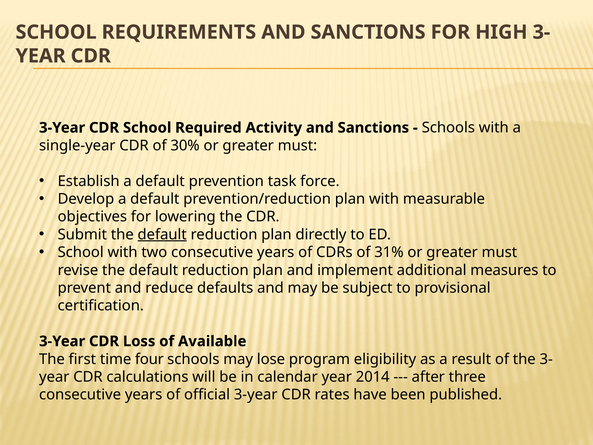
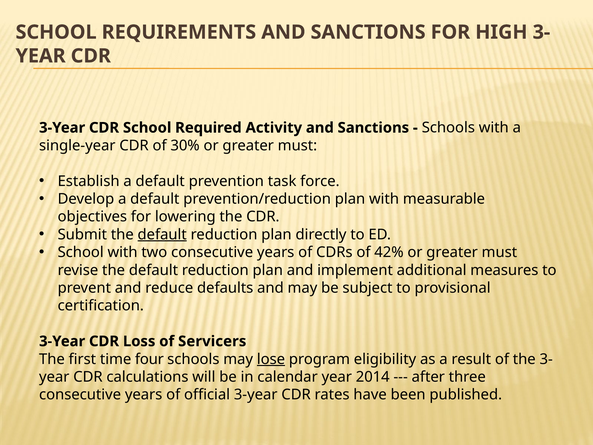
31%: 31% -> 42% (389, 252)
Available: Available -> Servicers (212, 341)
lose underline: none -> present (271, 359)
